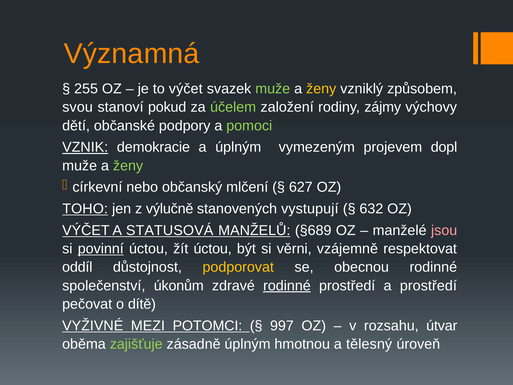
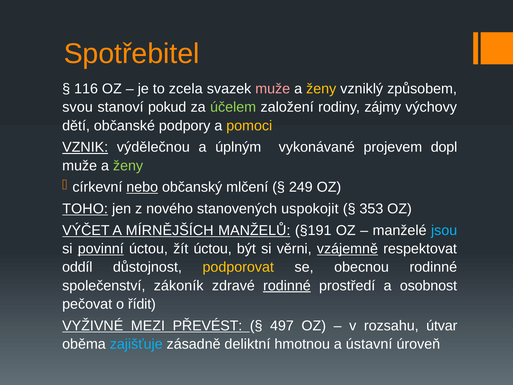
Významná: Významná -> Spotřebitel (132, 54)
255: 255 -> 116 (86, 89)
to výčet: výčet -> zcela (186, 89)
muže colour: light green -> pink (273, 89)
pomoci colour: light green -> yellow (249, 126)
demokracie: demokracie -> výdělečnou (153, 147)
vymezeným: vymezeným -> vykonávané (317, 147)
nebo underline: none -> present (142, 187)
627: 627 -> 249 (301, 187)
výlučně: výlučně -> nového (170, 209)
vystupují: vystupují -> uspokojit (310, 209)
632: 632 -> 353 (371, 209)
STATUSOVÁ: STATUSOVÁ -> MÍRNĚJŠÍCH (170, 230)
§689: §689 -> §191 (313, 230)
jsou colour: pink -> light blue (444, 230)
vzájemně underline: none -> present (347, 249)
úkonům: úkonům -> zákoník (179, 286)
a prostředí: prostředí -> osobnost (428, 286)
dítě: dítě -> řídit (142, 304)
POTOMCI: POTOMCI -> PŘEVÉST (207, 326)
997: 997 -> 497 (282, 326)
zajišťuje colour: light green -> light blue (136, 344)
zásadně úplným: úplným -> deliktní (247, 344)
tělesný: tělesný -> ústavní (369, 344)
